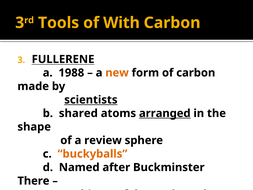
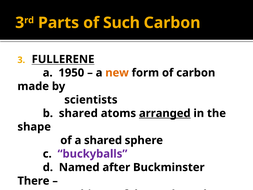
Tools: Tools -> Parts (59, 23)
With: With -> Such (121, 23)
1988: 1988 -> 1950 (71, 73)
scientists underline: present -> none (91, 100)
a review: review -> shared (103, 140)
buckyballs colour: orange -> purple (92, 154)
